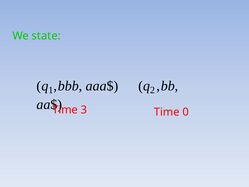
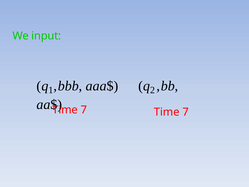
state: state -> input (46, 36)
3: 3 -> 7 (84, 110)
0: 0 -> 7 (186, 112)
